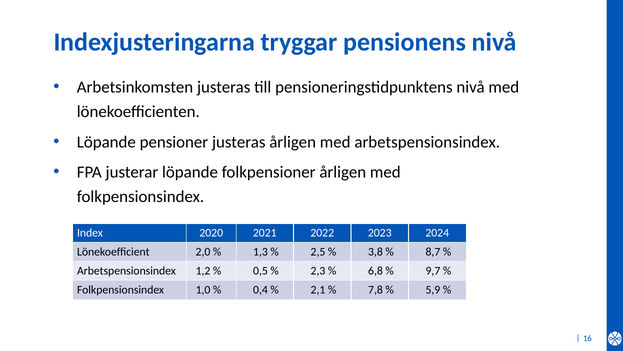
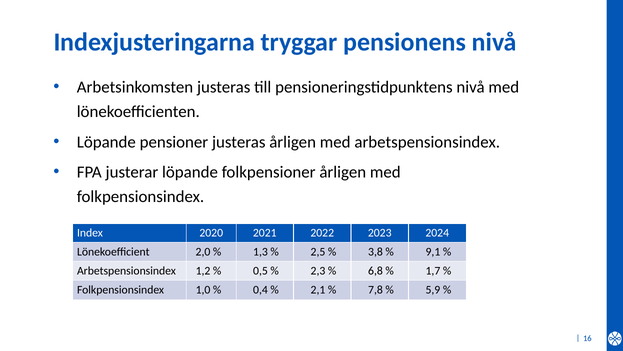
8,7: 8,7 -> 9,1 (433, 252)
9,7: 9,7 -> 1,7 (433, 271)
